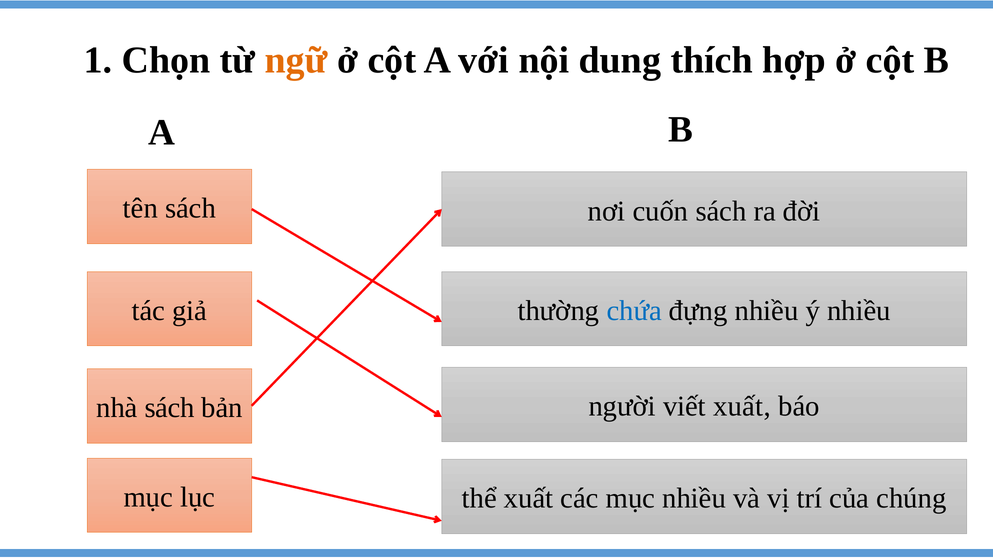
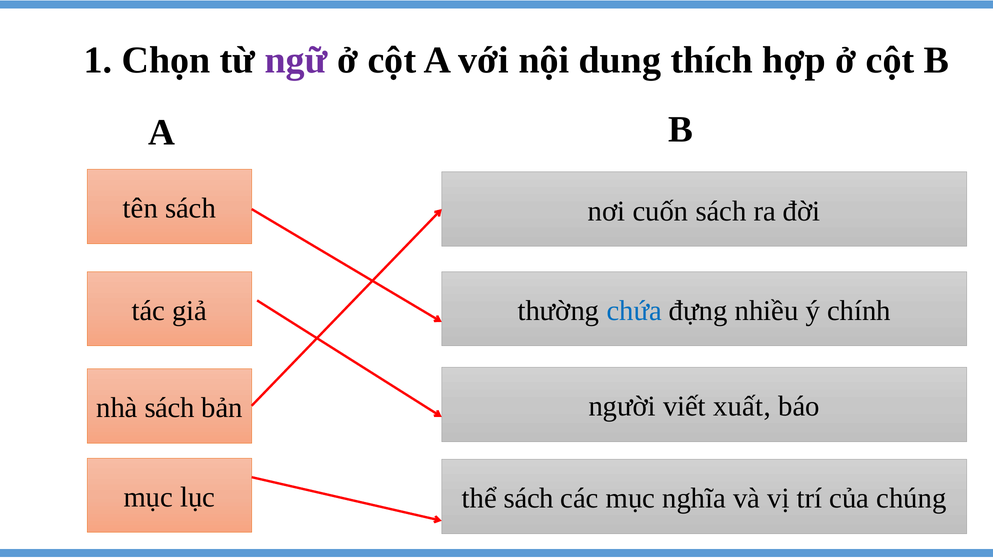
ngữ colour: orange -> purple (296, 60)
ý nhiều: nhiều -> chính (859, 311)
thể xuất: xuất -> sách (529, 499)
mục nhiều: nhiều -> nghĩa (694, 499)
